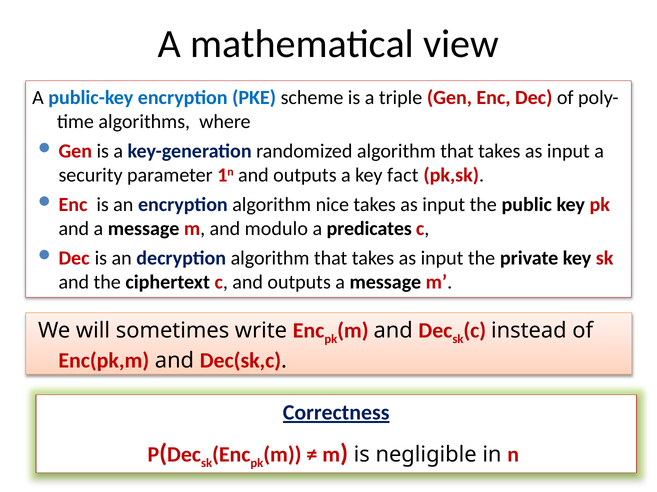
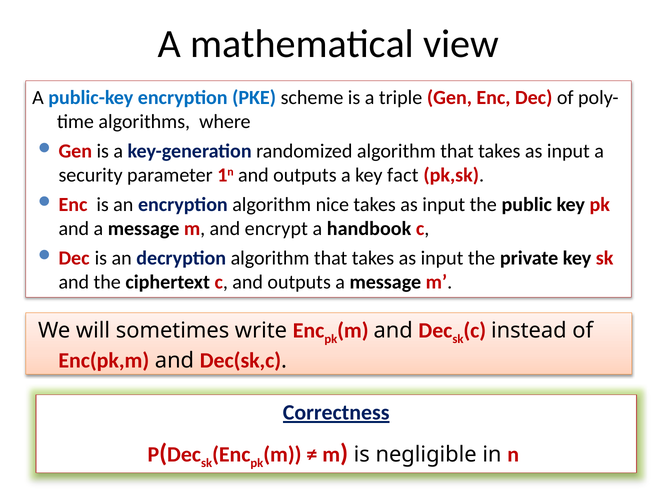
modulo: modulo -> encrypt (276, 229)
predicates: predicates -> handbook (369, 229)
